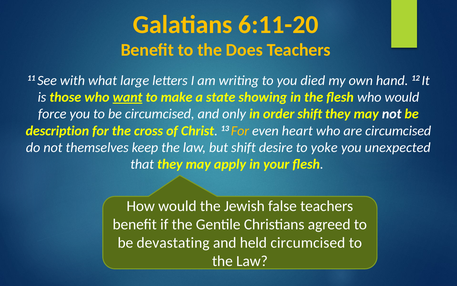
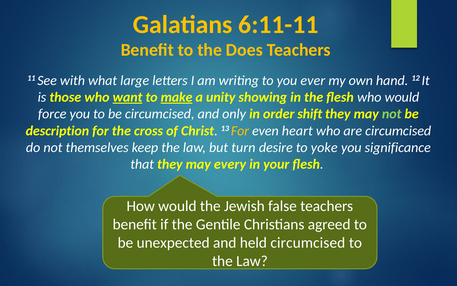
6:11-20: 6:11-20 -> 6:11-11 (278, 25)
died: died -> ever (313, 80)
make underline: none -> present (177, 97)
state: state -> unity (221, 97)
not colour: white -> light green (392, 114)
but shift: shift -> turn (243, 147)
unexpected: unexpected -> significance (398, 147)
apply: apply -> every (230, 164)
devastating: devastating -> unexpected (173, 242)
